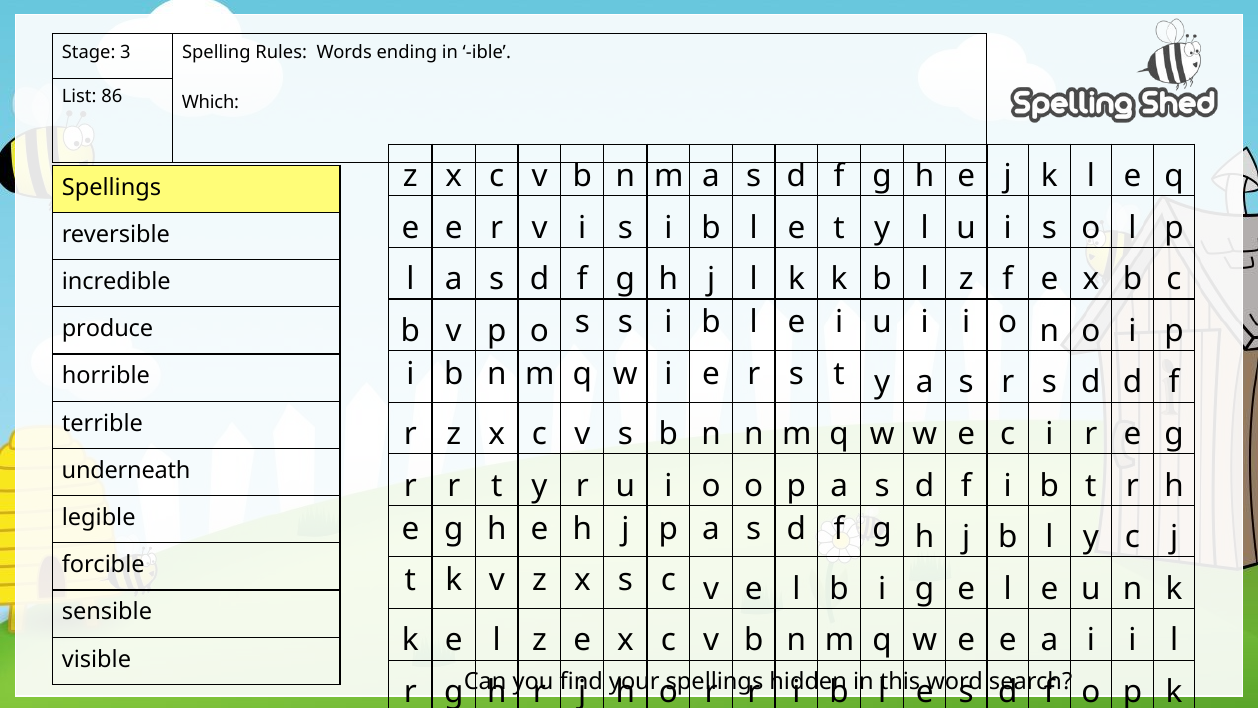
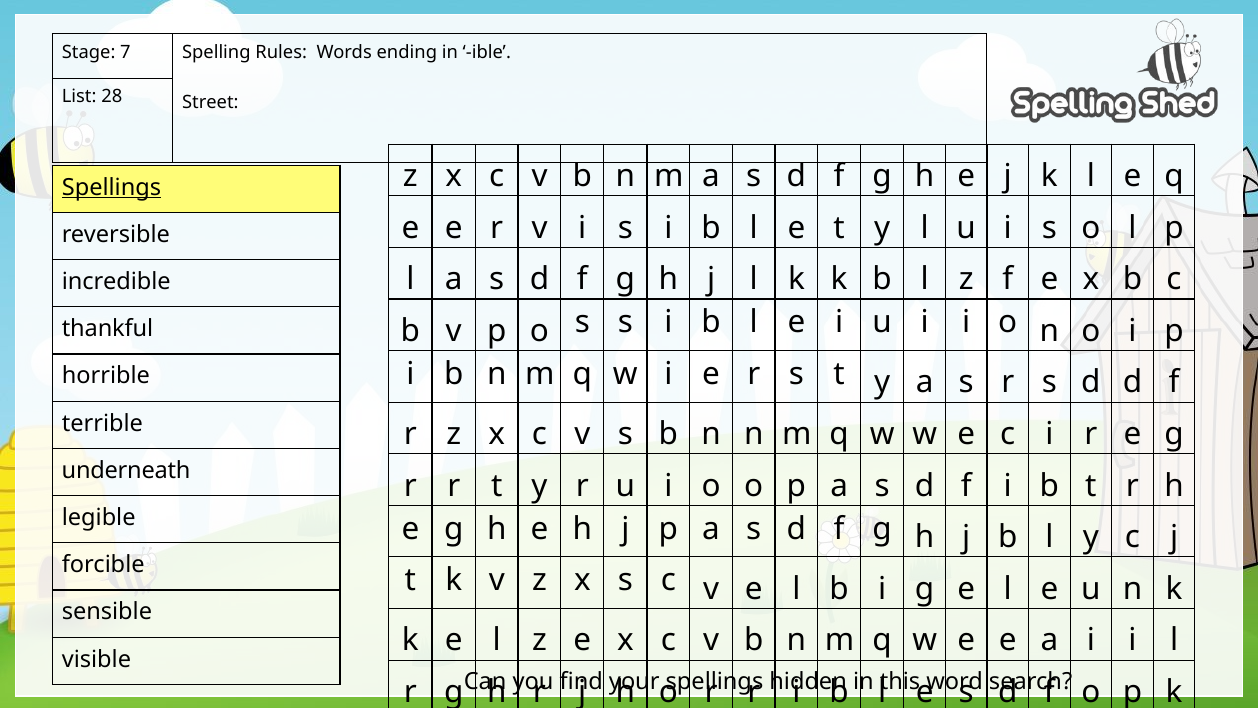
3: 3 -> 7 (125, 52)
86: 86 -> 28 (112, 97)
Which: Which -> Street (210, 102)
Spellings underline: none -> present (111, 187)
produce: produce -> thankful (108, 329)
